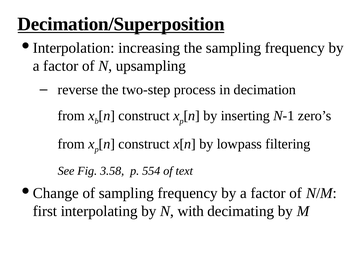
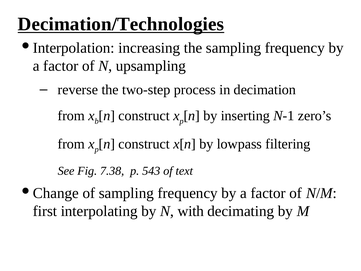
Decimation/Superposition: Decimation/Superposition -> Decimation/Technologies (121, 24)
3.58: 3.58 -> 7.38 (112, 171)
554: 554 -> 543 (151, 171)
